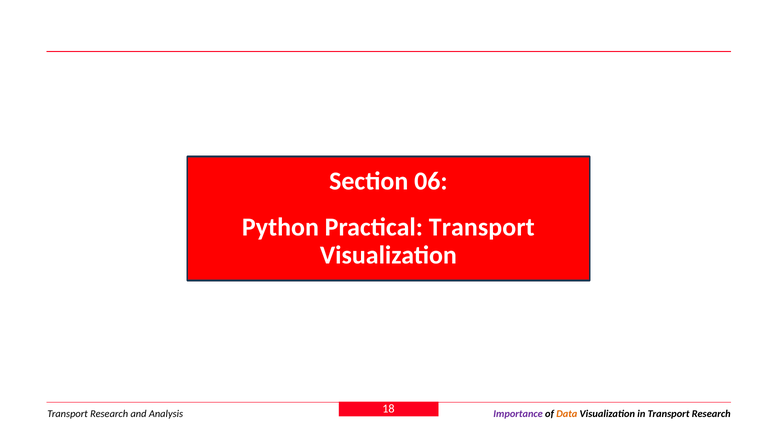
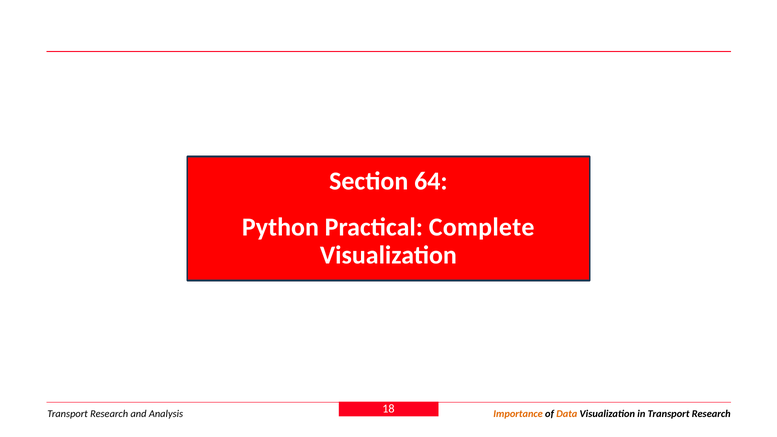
06: 06 -> 64 (431, 181)
Practical Transport: Transport -> Complete (482, 227)
Importance colour: purple -> orange (518, 414)
